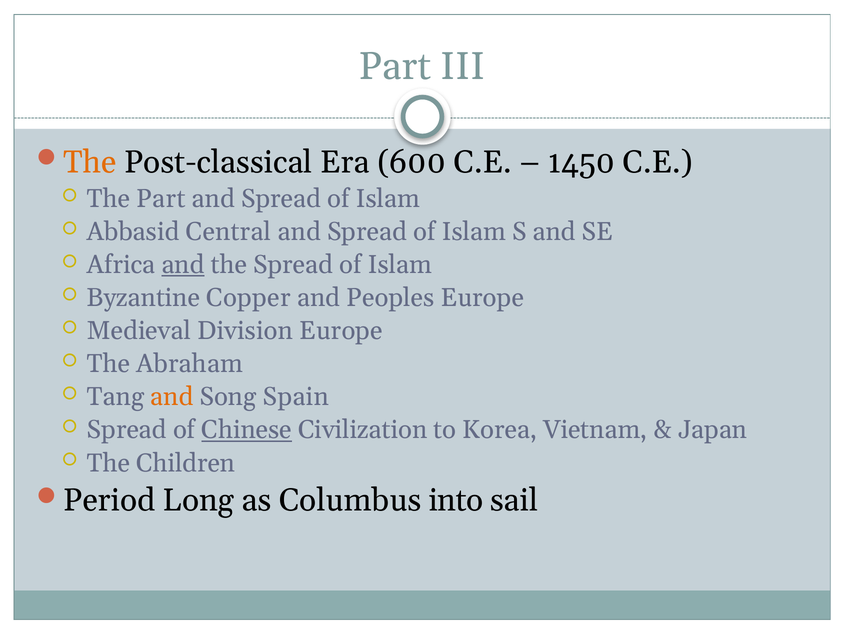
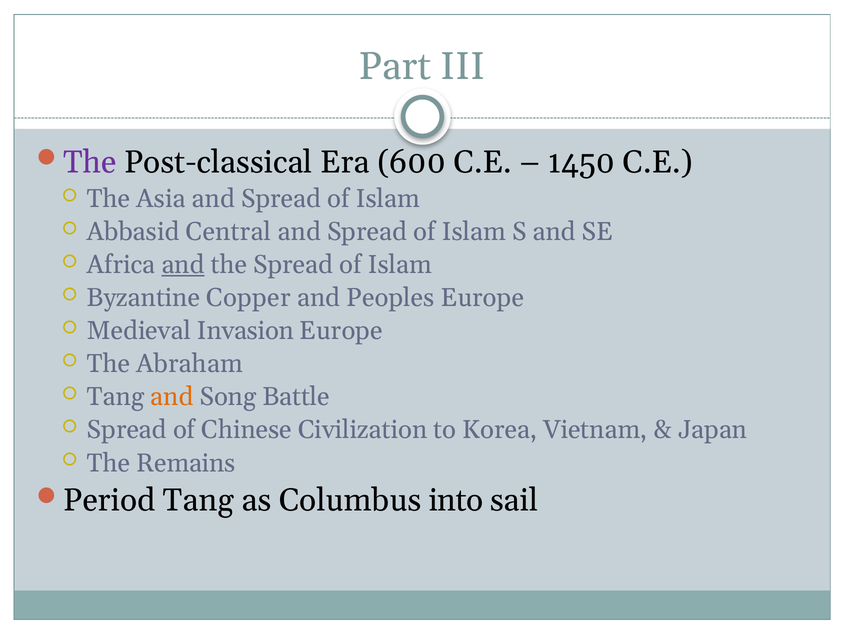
The colour: orange -> purple (90, 162)
The Part: Part -> Asia (161, 199)
Division: Division -> Invasion (245, 331)
Spain: Spain -> Battle (296, 397)
Chinese underline: present -> none (247, 430)
Children: Children -> Remains (186, 463)
Period Long: Long -> Tang (198, 500)
